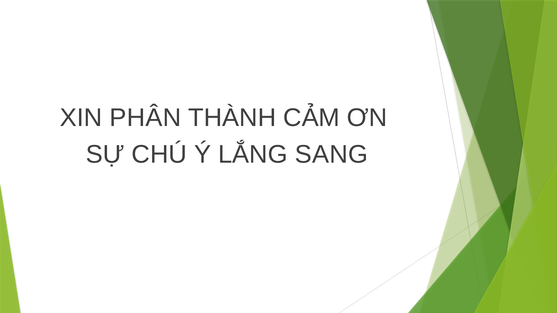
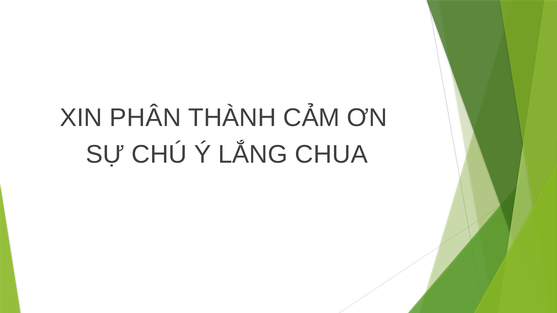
SANG: SANG -> CHUA (331, 154)
